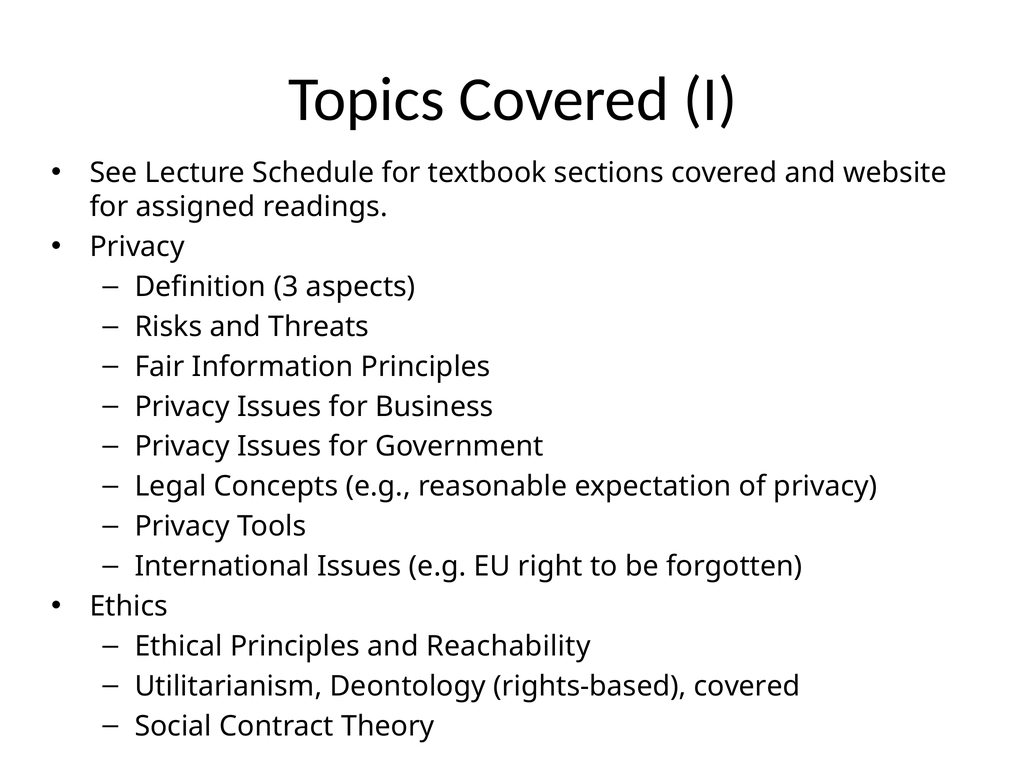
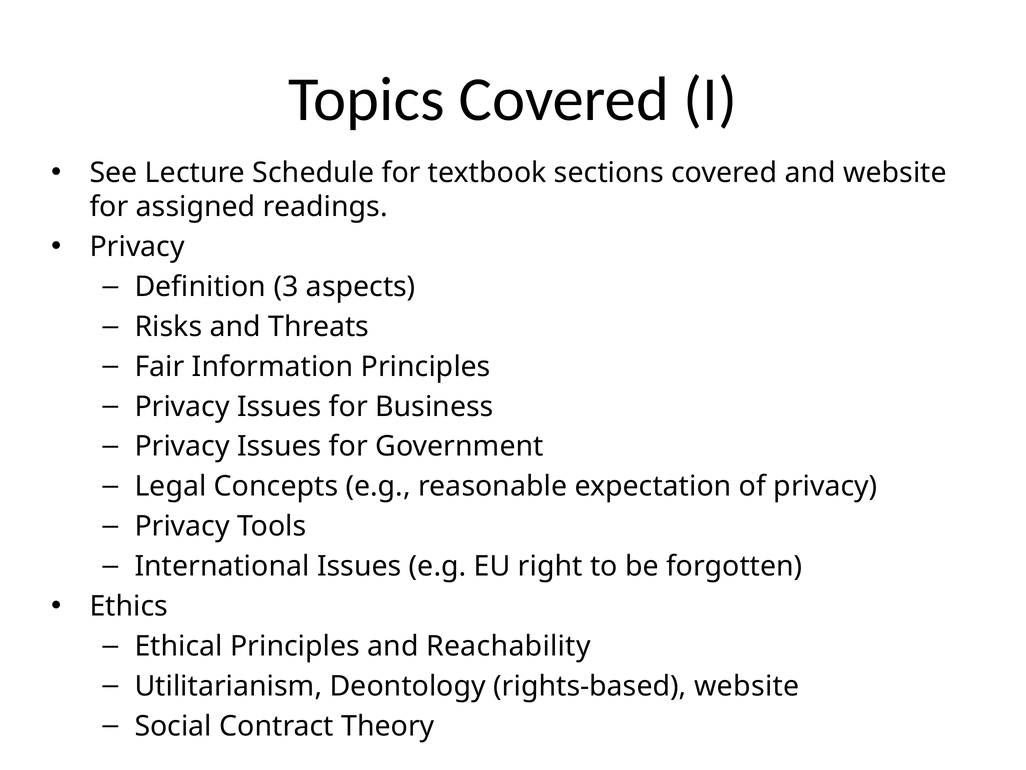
rights-based covered: covered -> website (747, 686)
